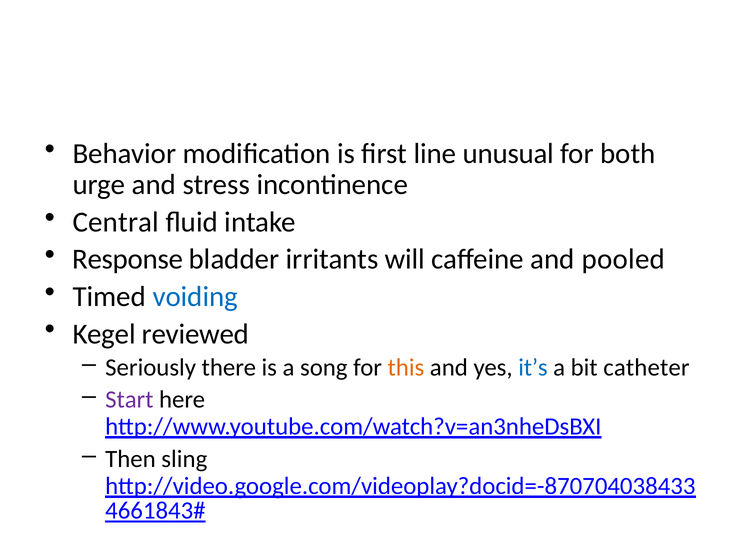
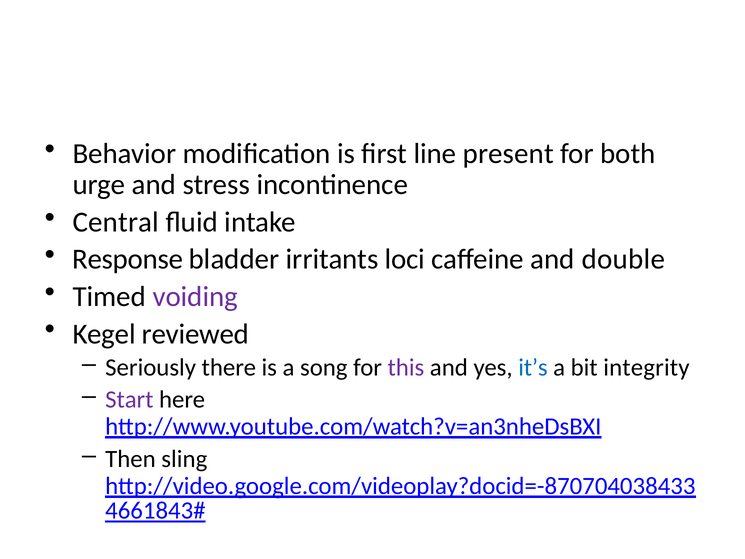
unusual: unusual -> present (508, 154)
will: will -> loci (405, 259)
pooled: pooled -> double (623, 259)
voiding colour: blue -> purple (195, 297)
this colour: orange -> purple (406, 368)
catheter: catheter -> integrity (646, 368)
